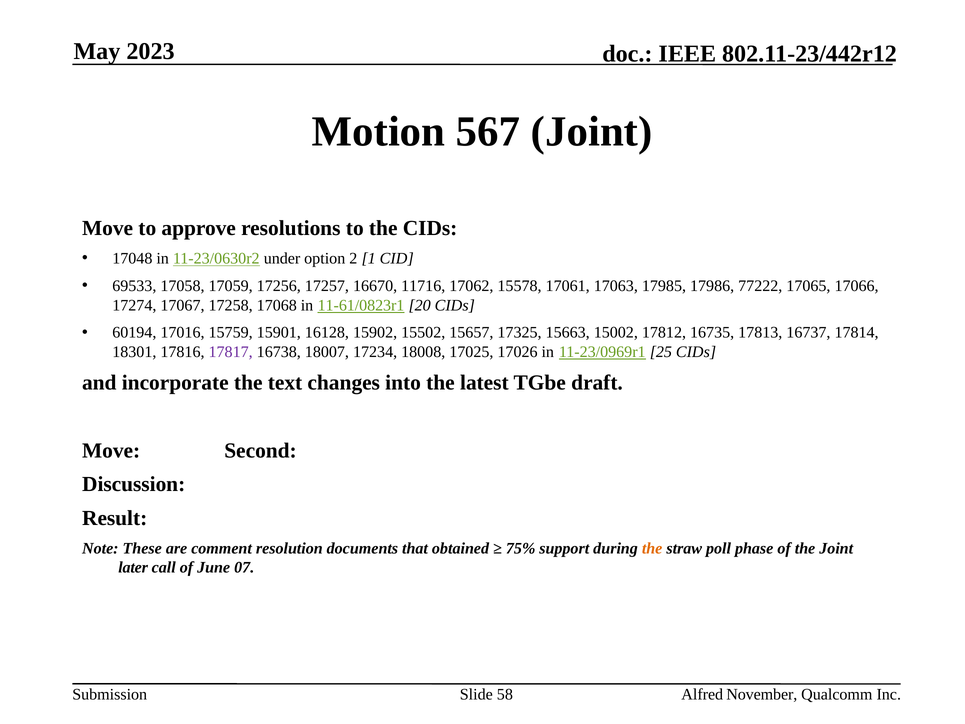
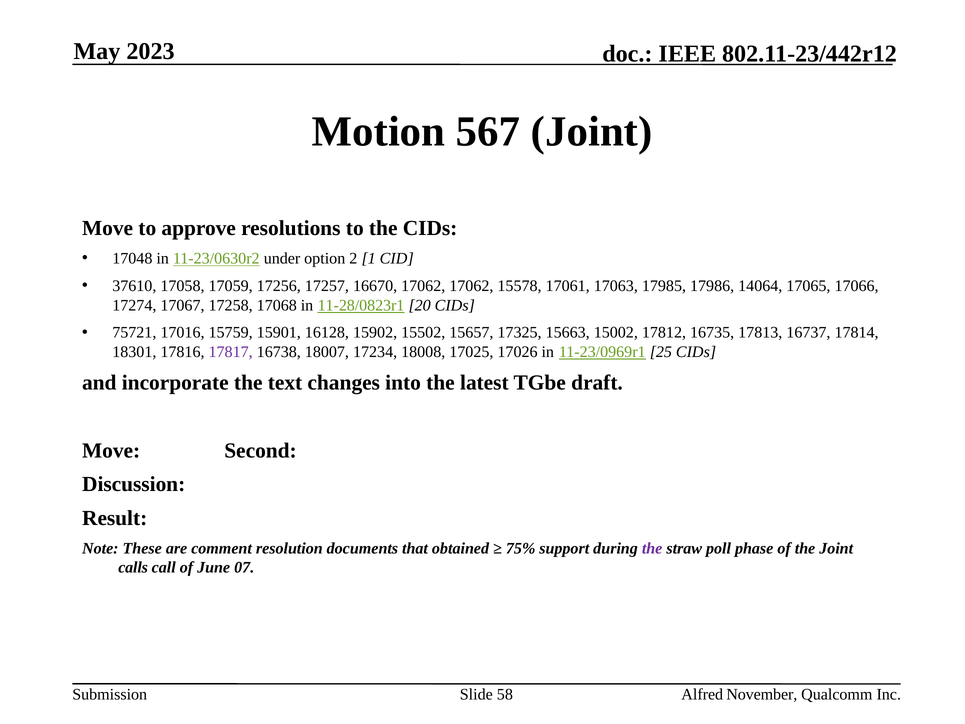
69533: 69533 -> 37610 (134, 286)
16670 11716: 11716 -> 17062 (423, 286)
77222: 77222 -> 14064 (760, 286)
11-61/0823r1: 11-61/0823r1 -> 11-28/0823r1 (361, 305)
60194: 60194 -> 75721 (134, 332)
the colour: orange -> purple (652, 548)
later: later -> calls (133, 567)
